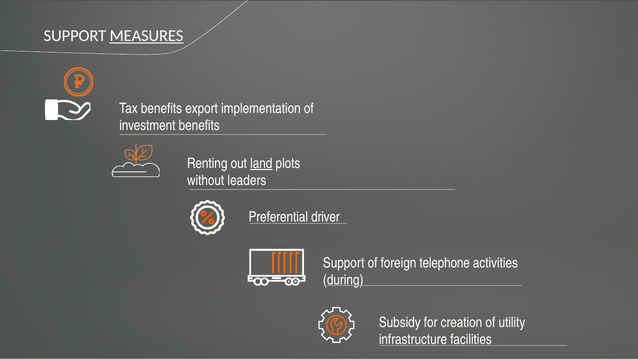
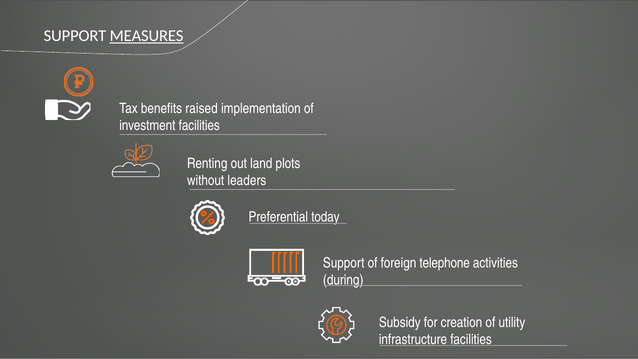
export: export -> raised (202, 108)
investment benefits: benefits -> facilities (199, 126)
land underline: present -> none (261, 163)
driver: driver -> today (325, 217)
